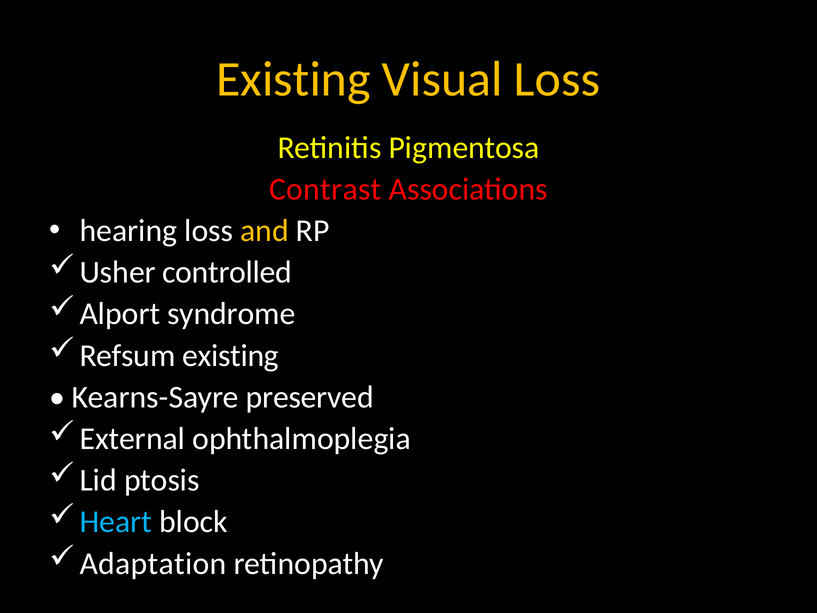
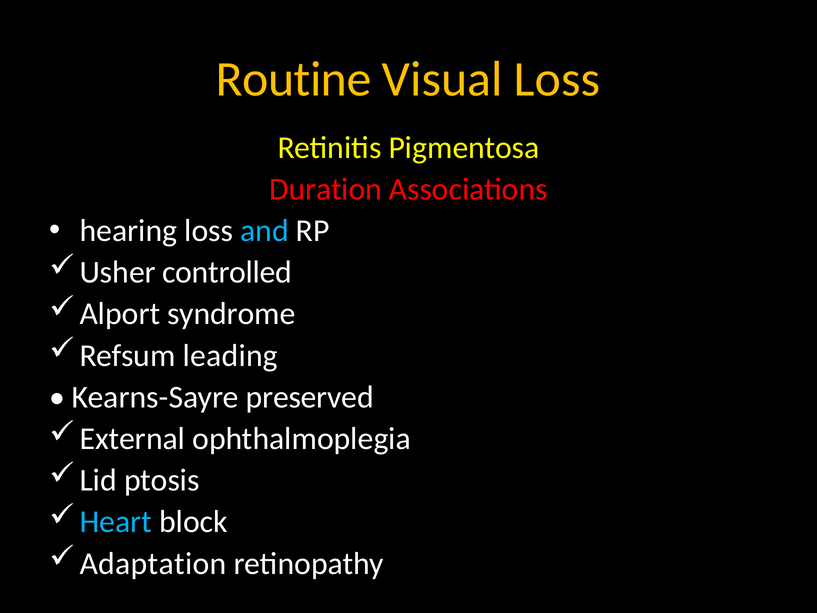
Existing: Existing -> Routine (294, 79)
Contrast: Contrast -> Duration (326, 189)
and colour: yellow -> light blue (264, 231)
Refsum existing: existing -> leading (230, 355)
